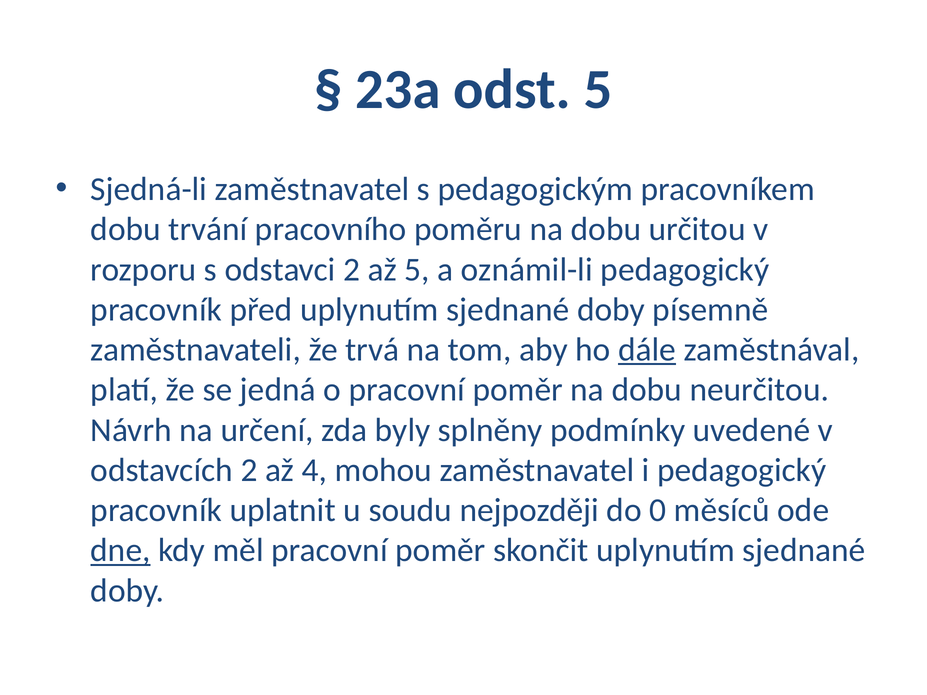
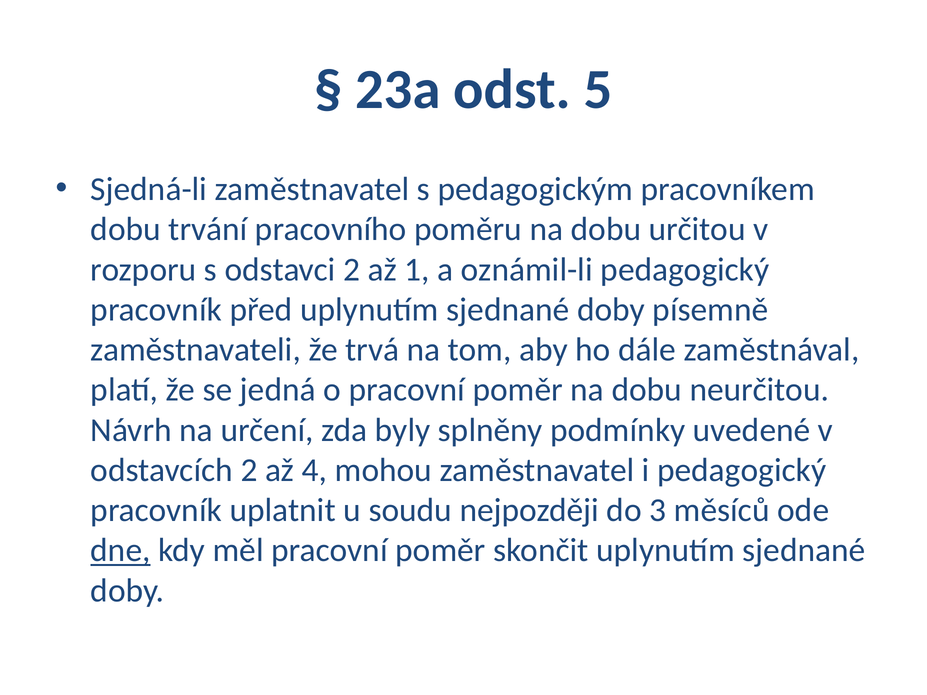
až 5: 5 -> 1 (417, 270)
dále underline: present -> none (647, 350)
0: 0 -> 3 (658, 510)
